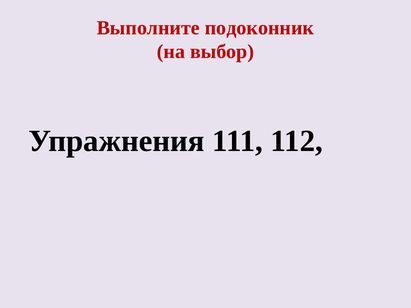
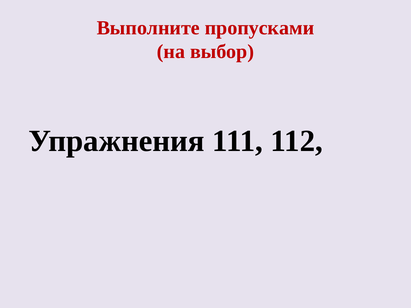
подоконник: подоконник -> пропусками (260, 28)
